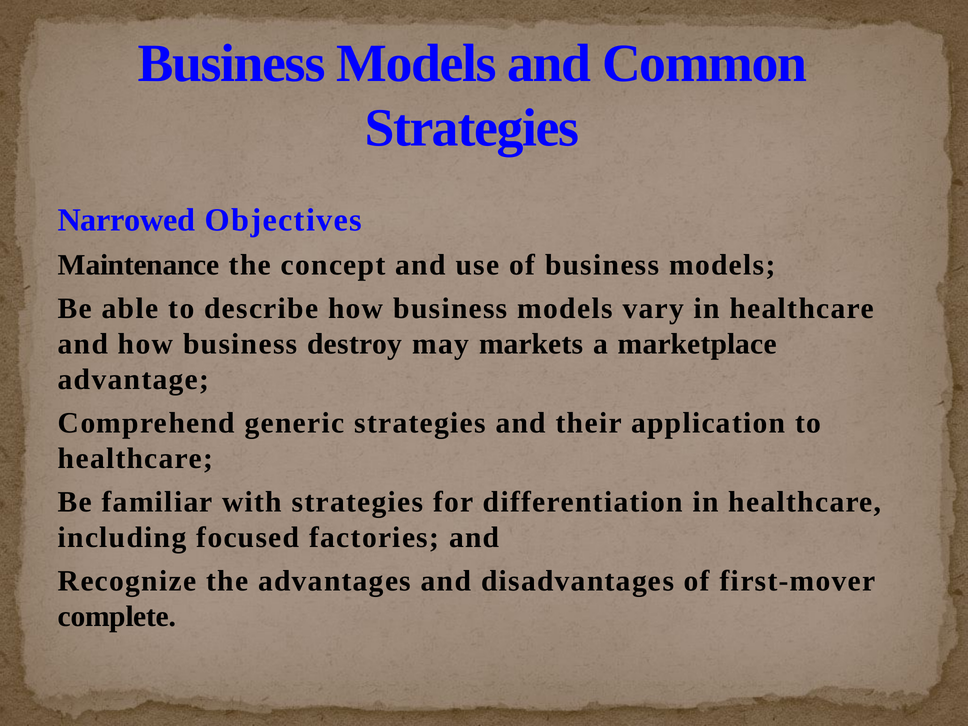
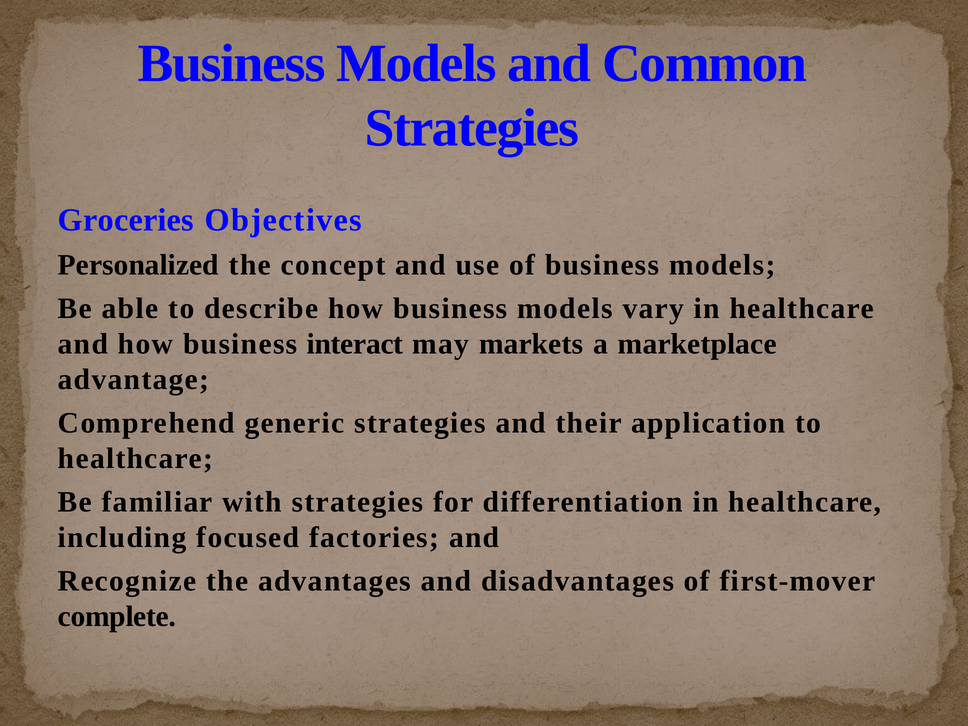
Narrowed: Narrowed -> Groceries (126, 220)
Maintenance: Maintenance -> Personalized (138, 265)
destroy: destroy -> interact (355, 344)
